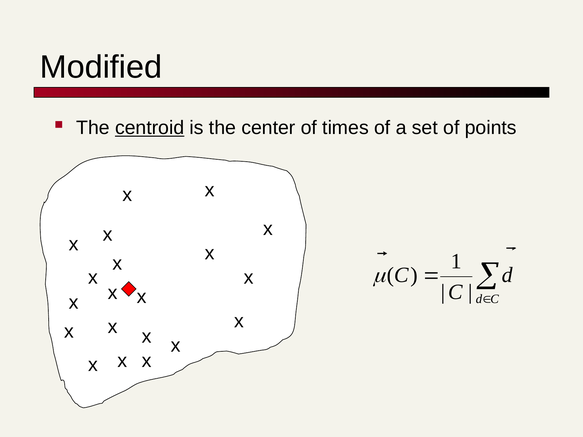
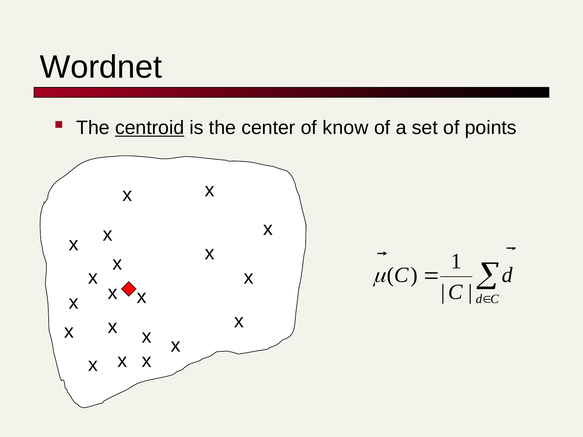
Modified: Modified -> Wordnet (101, 67)
times: times -> know (345, 128)
